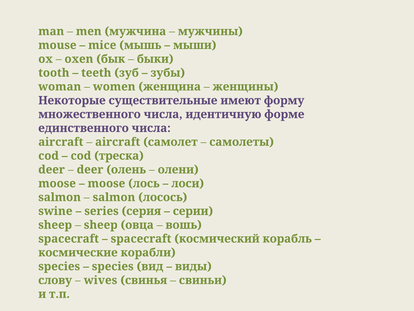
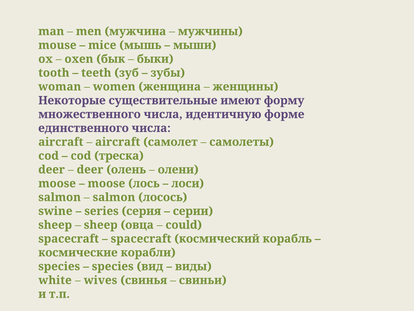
вошь: вошь -> could (184, 225)
слову: слову -> white (55, 280)
